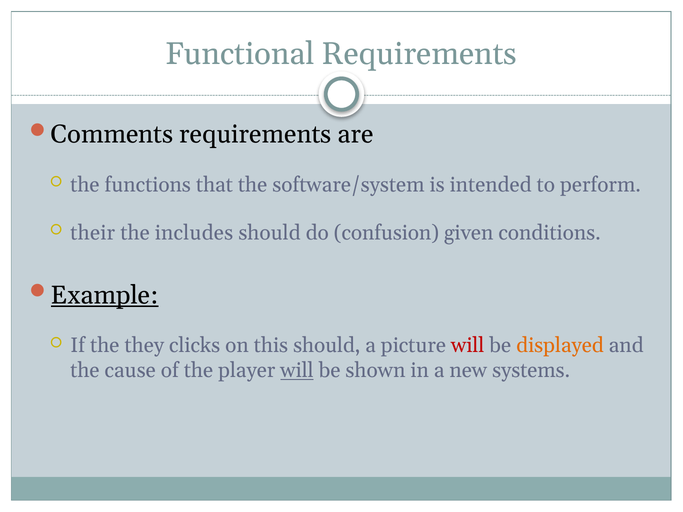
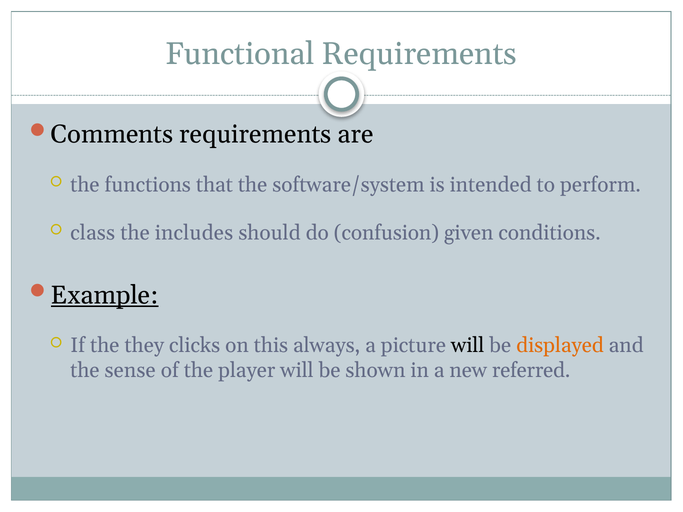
their: their -> class (93, 233)
this should: should -> always (327, 346)
will colour: red -> black (468, 346)
cause: cause -> sense (130, 371)
will underline: present -> none (297, 371)
systems: systems -> referred (531, 371)
